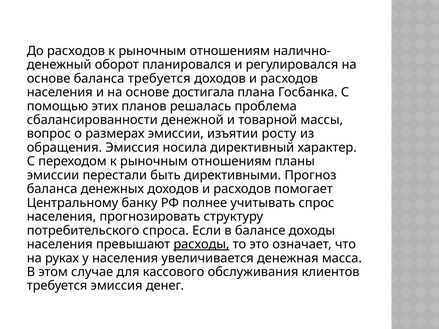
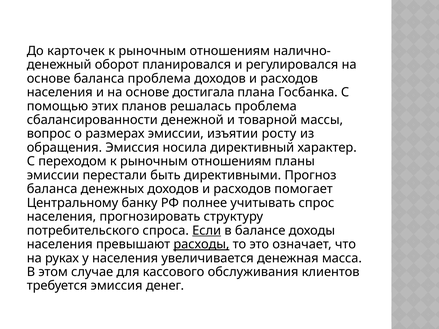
До расходов: расходов -> карточек (76, 51)
баланса требуется: требуется -> проблема (159, 79)
Если underline: none -> present (207, 231)
